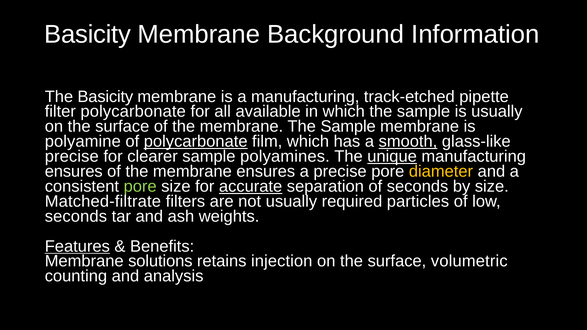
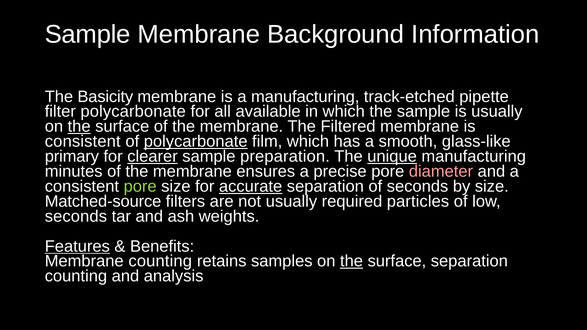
Basicity: Basicity -> Sample (88, 34)
the underline: none -> present (79, 127)
membrane The Sample: Sample -> Filtered (348, 127)
polyamine: polyamine -> consistent (83, 142)
smooth underline: present -> none (408, 142)
precise: precise -> primary (72, 157)
clearer underline: none -> present (153, 157)
polyamines: polyamines -> preparation (285, 157)
ensures: ensures -> minutes (74, 171)
diameter colour: yellow -> pink (441, 171)
Matched-filtrate: Matched-filtrate -> Matched-source (103, 201)
Membrane solutions: solutions -> counting (160, 261)
injection: injection -> samples (282, 261)
the underline: none -> present (352, 261)
surface volumetric: volumetric -> separation (469, 261)
